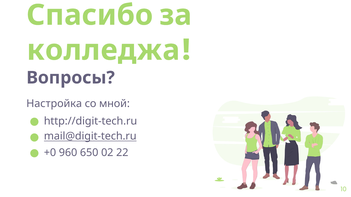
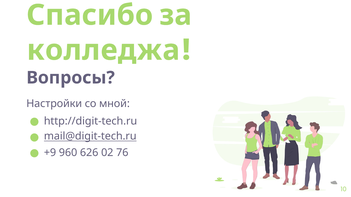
Настройка: Настройка -> Настройки (54, 104)
+0: +0 -> +9 (50, 153)
650: 650 -> 626 (89, 153)
22: 22 -> 76 (122, 153)
